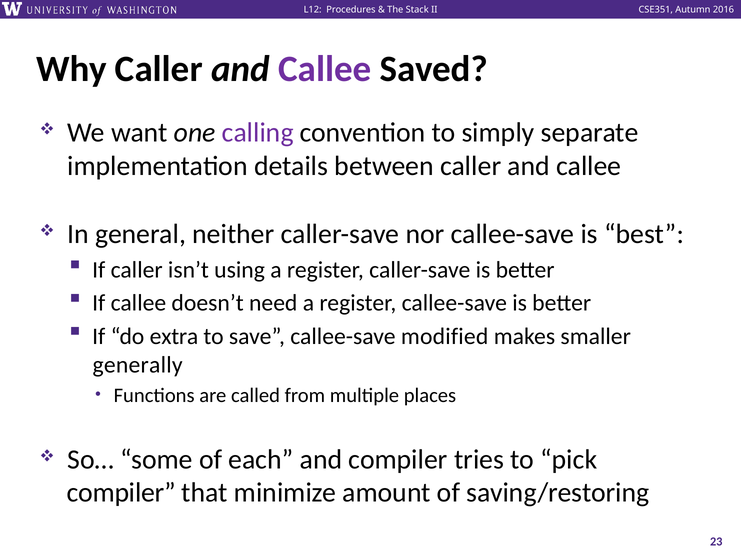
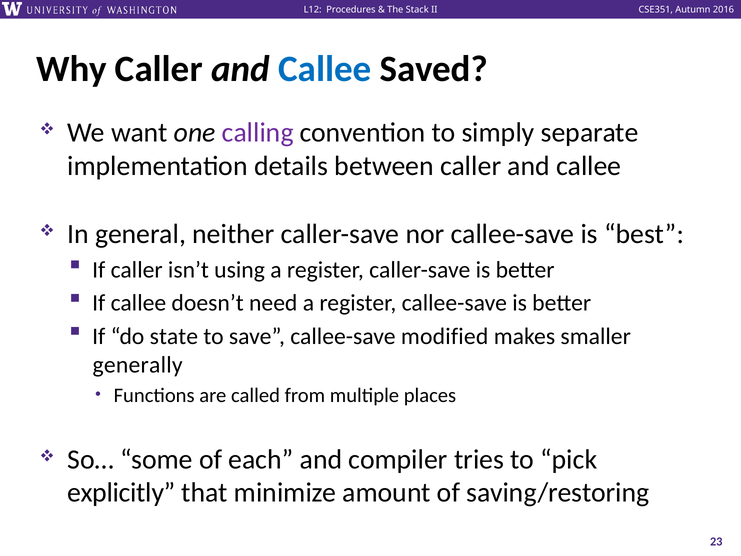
Callee colour: purple -> blue (325, 69)
extra: extra -> state (174, 336)
compiler: compiler -> explicitly (121, 493)
